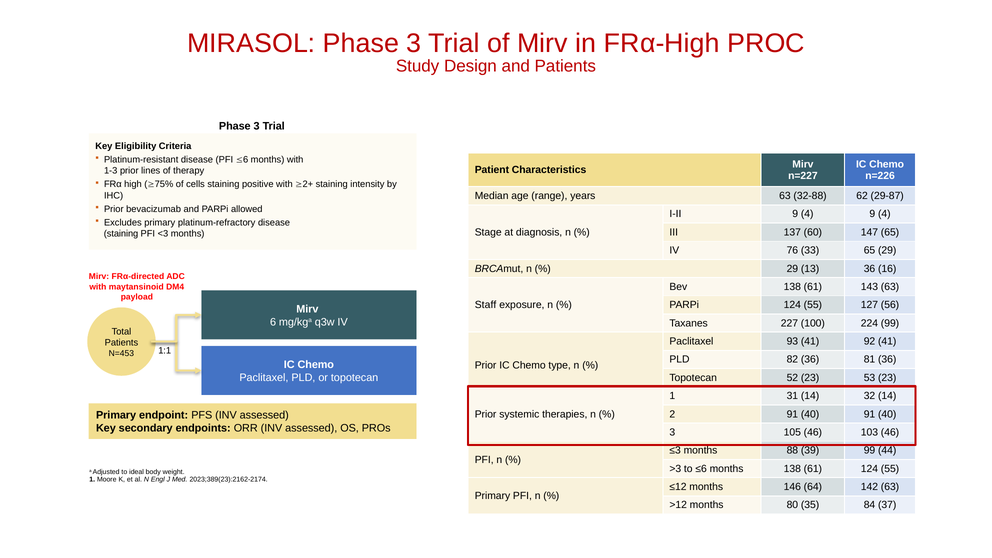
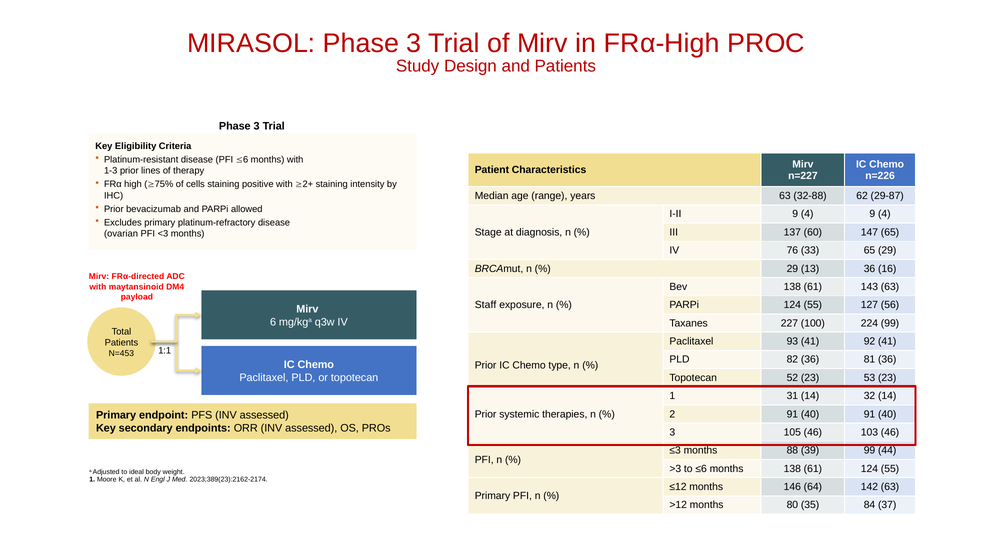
staining: staining -> ovarian (121, 234)
